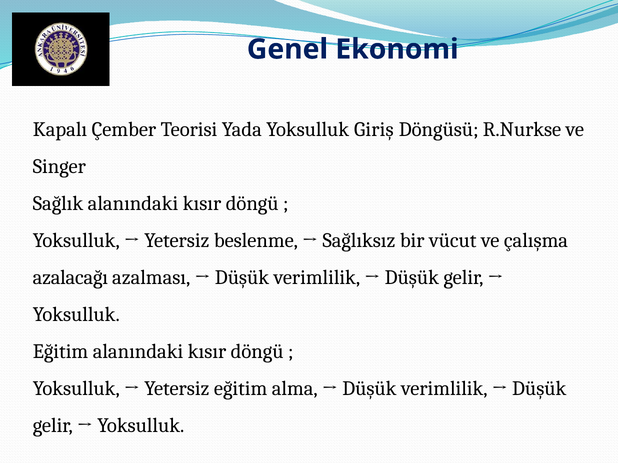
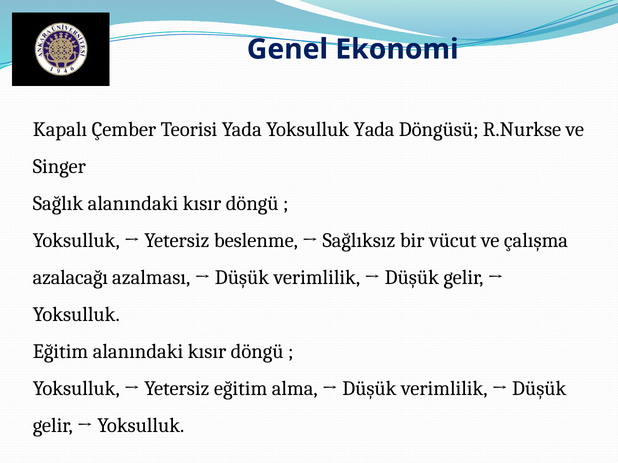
Yoksulluk Giriş: Giriş -> Yada (374, 130)
